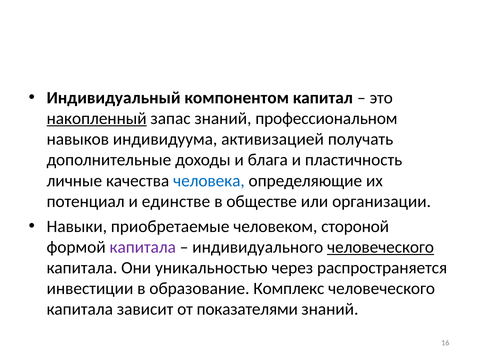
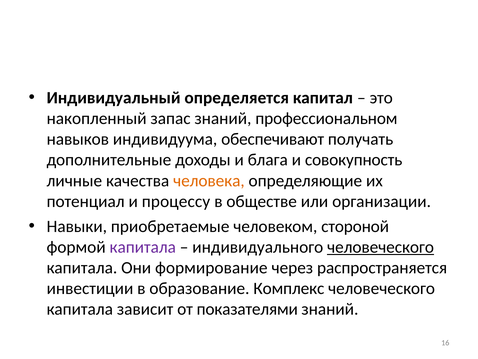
компонентом: компонентом -> определяется (237, 98)
накопленный underline: present -> none (97, 118)
активизацией: активизацией -> обеспечивают (273, 139)
пластичность: пластичность -> совокупность (354, 160)
человека colour: blue -> orange (209, 180)
единстве: единстве -> процессу (176, 201)
уникальностью: уникальностью -> формирование (211, 267)
